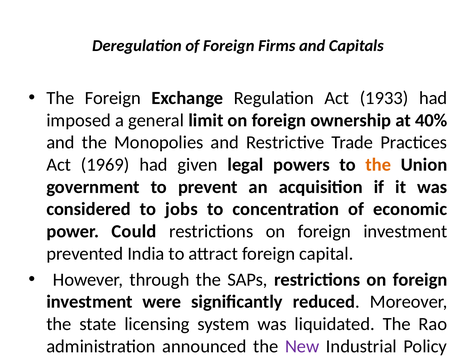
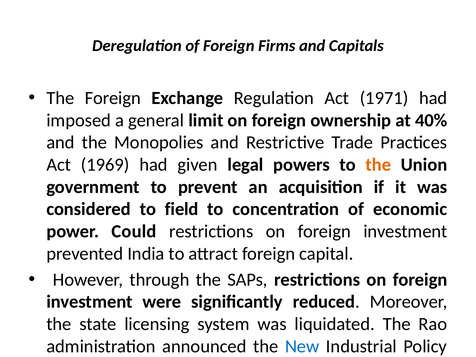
1933: 1933 -> 1971 (384, 98)
jobs: jobs -> field (182, 209)
New colour: purple -> blue (302, 346)
